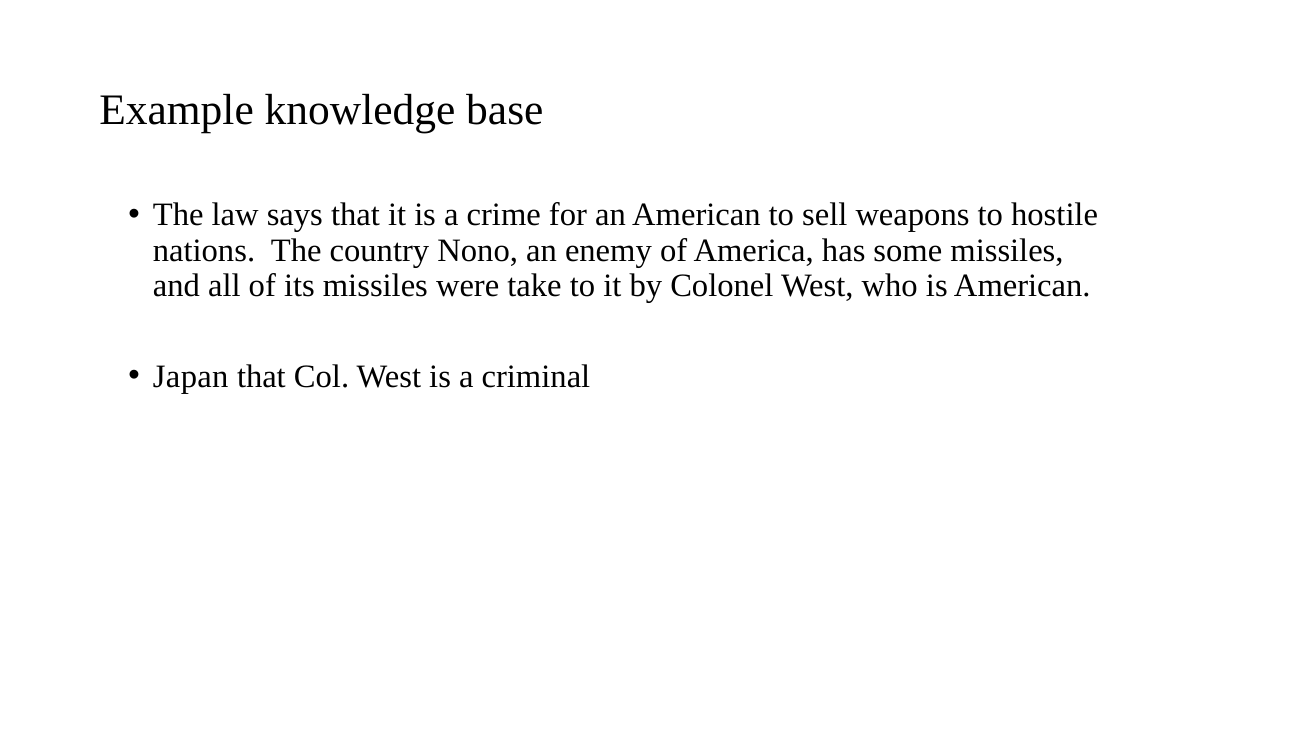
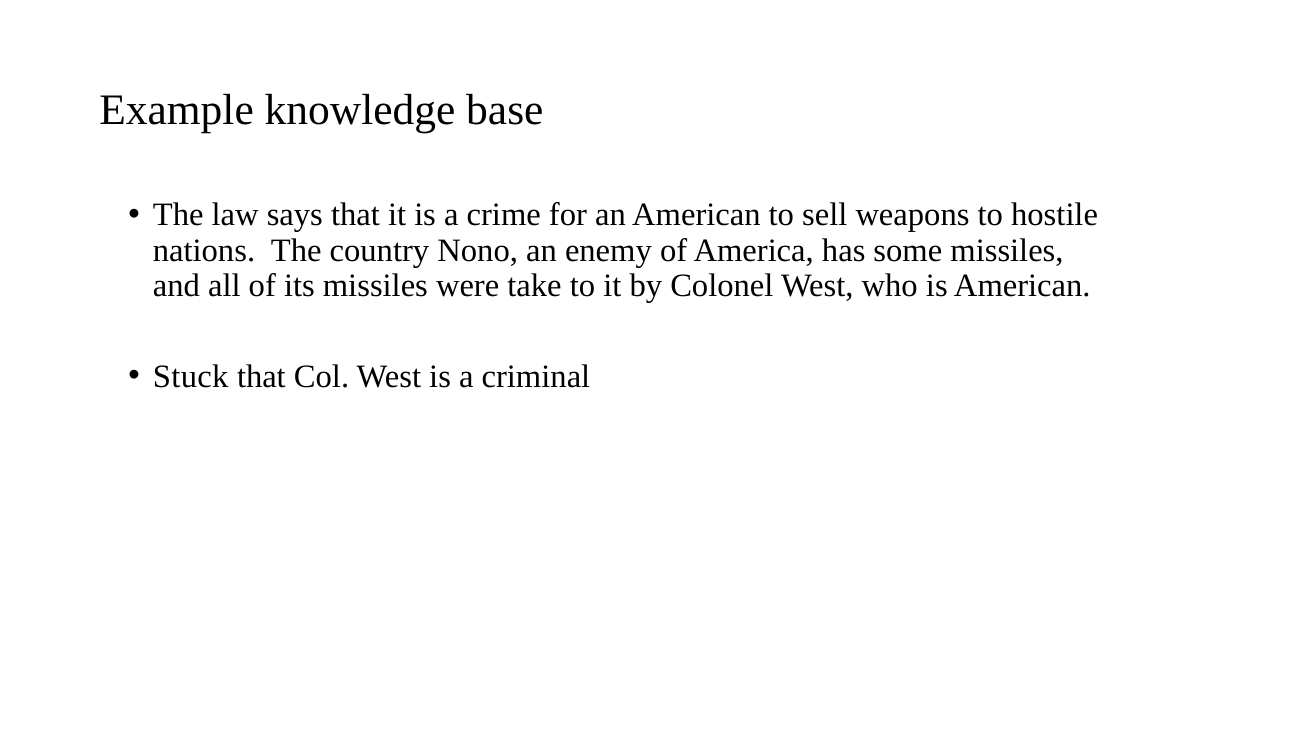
Japan: Japan -> Stuck (191, 376)
